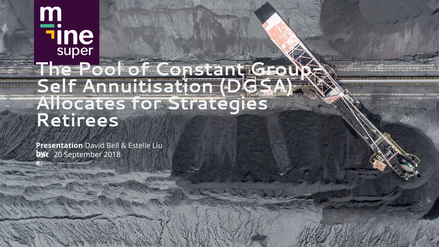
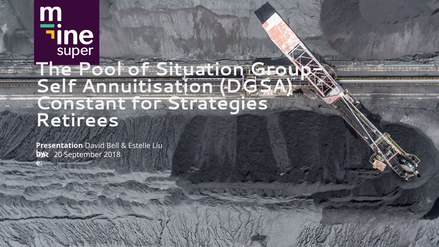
Constant: Constant -> Situation (200, 69)
Allocates: Allocates -> Constant (81, 103)
